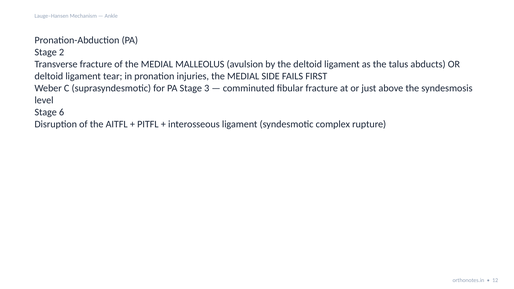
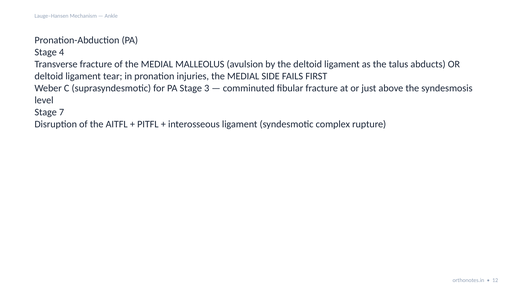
2: 2 -> 4 (62, 52)
6: 6 -> 7 (62, 112)
